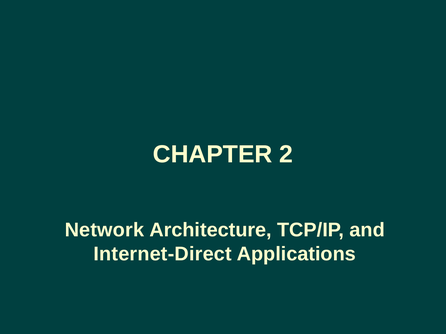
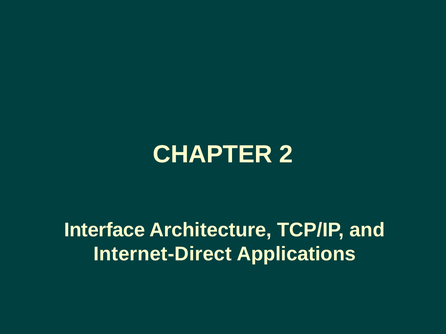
Network: Network -> Interface (105, 230)
